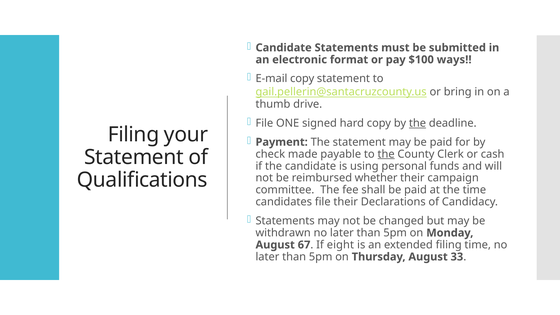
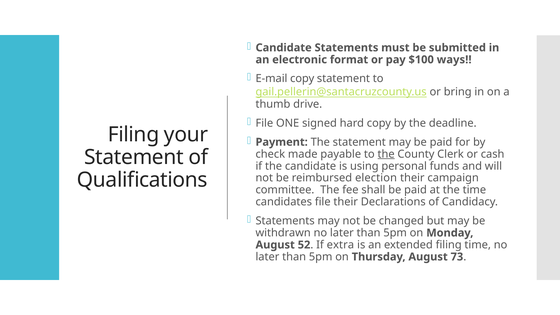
the underline: present -> none (417, 123)
whether: whether -> election (376, 178)
67: 67 -> 52 (304, 245)
eight: eight -> extra (340, 245)
33: 33 -> 73 (457, 257)
